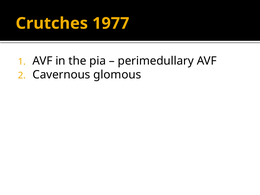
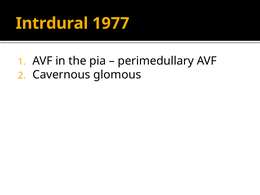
Crutches: Crutches -> Intrdural (52, 23)
